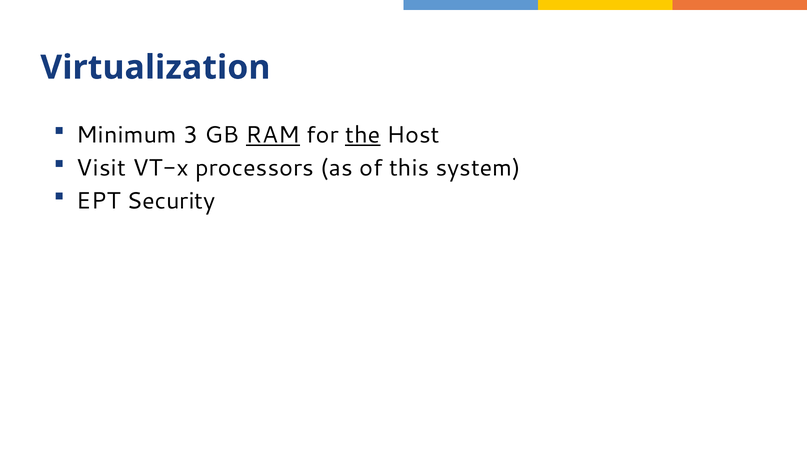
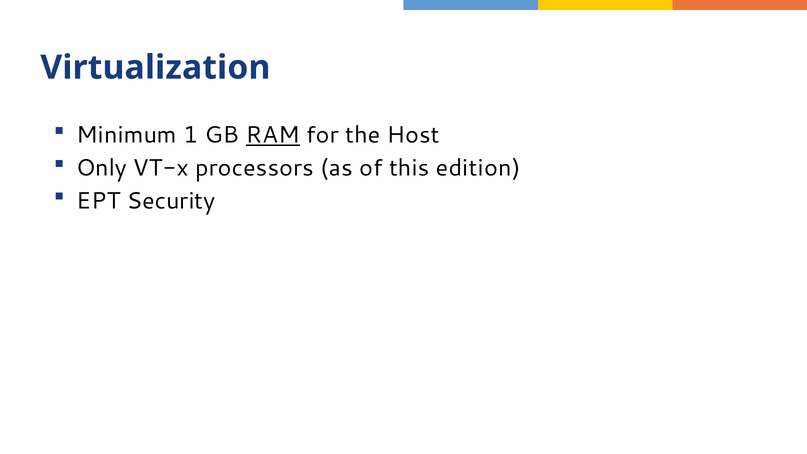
3: 3 -> 1 (191, 135)
the underline: present -> none (363, 135)
Visit: Visit -> Only (102, 168)
system: system -> edition (478, 168)
